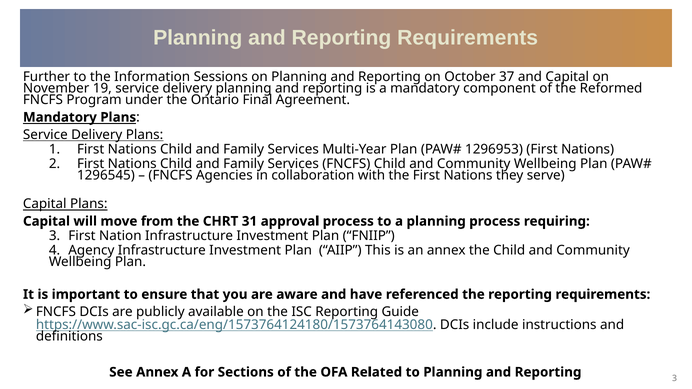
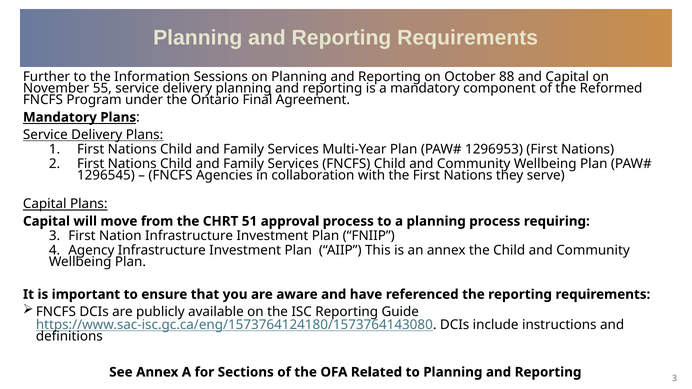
37: 37 -> 88 (507, 77)
19: 19 -> 55 (102, 88)
31: 31 -> 51 (249, 221)
